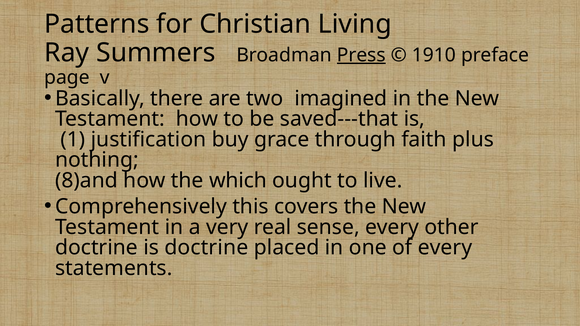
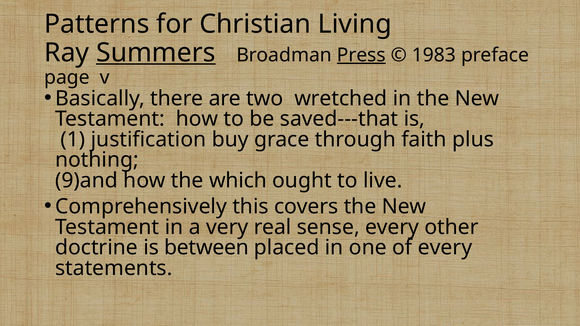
Summers underline: none -> present (156, 53)
1910: 1910 -> 1983 (434, 55)
imagined: imagined -> wretched (341, 98)
8)and: 8)and -> 9)and (86, 181)
is doctrine: doctrine -> between (207, 248)
